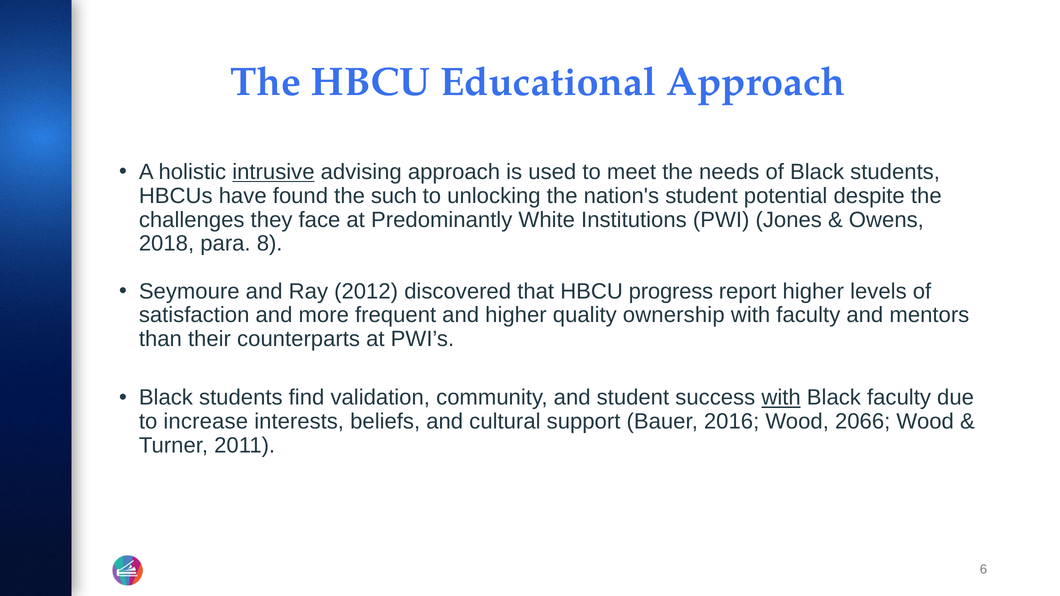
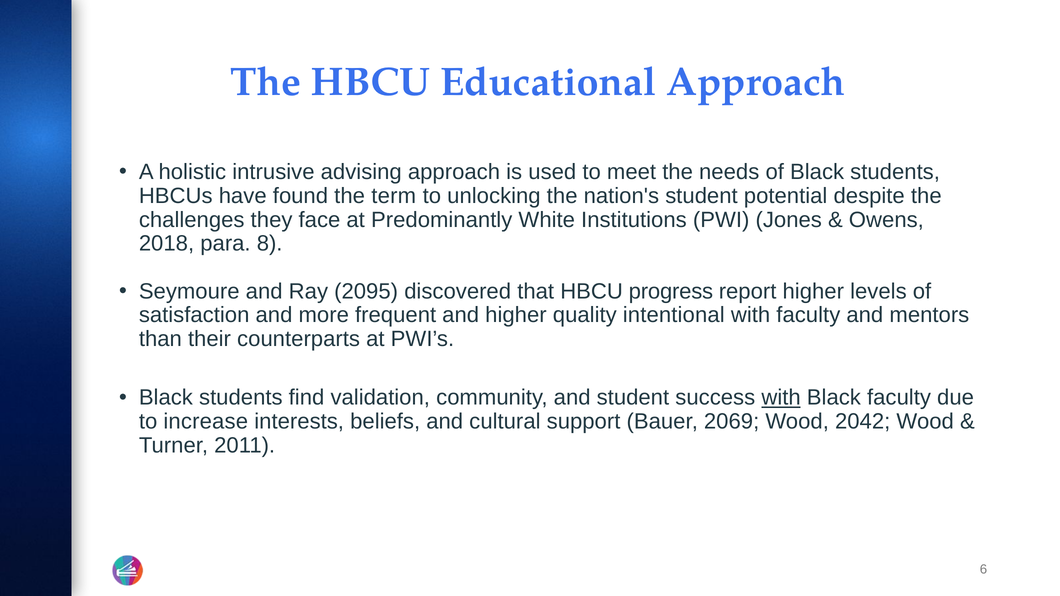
intrusive underline: present -> none (273, 172)
such: such -> term (394, 196)
2012: 2012 -> 2095 (366, 291)
ownership: ownership -> intentional (674, 315)
2016: 2016 -> 2069 (732, 422)
2066: 2066 -> 2042 (863, 422)
